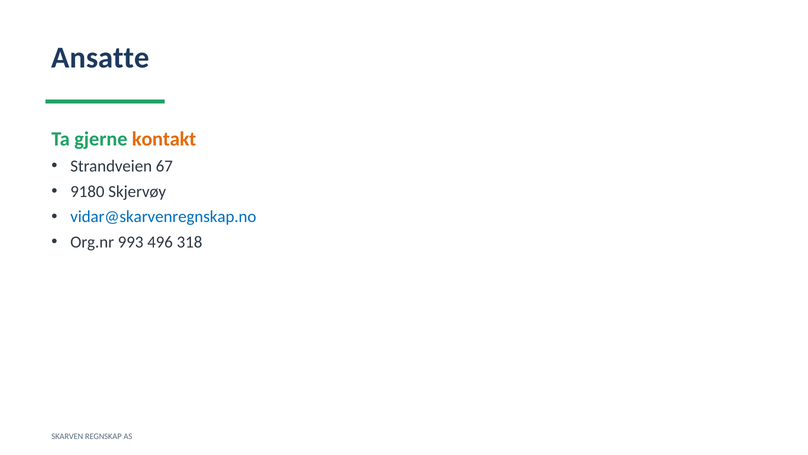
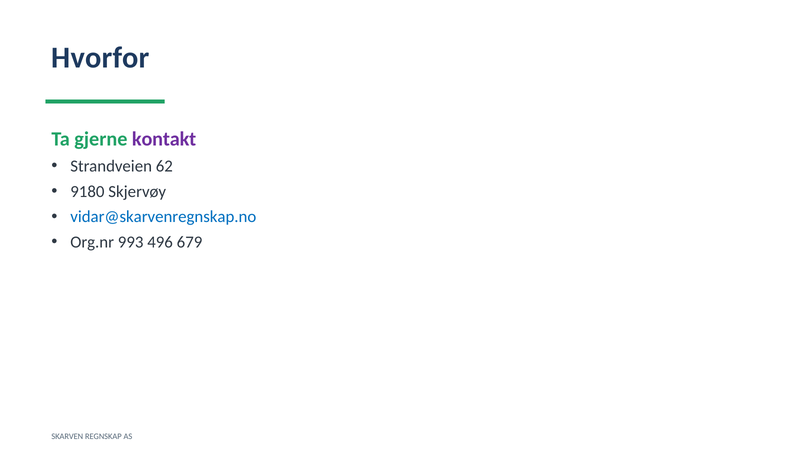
Ansatte: Ansatte -> Hvorfor (100, 58)
kontakt colour: orange -> purple (164, 139)
67: 67 -> 62 (164, 166)
318: 318 -> 679 (190, 242)
